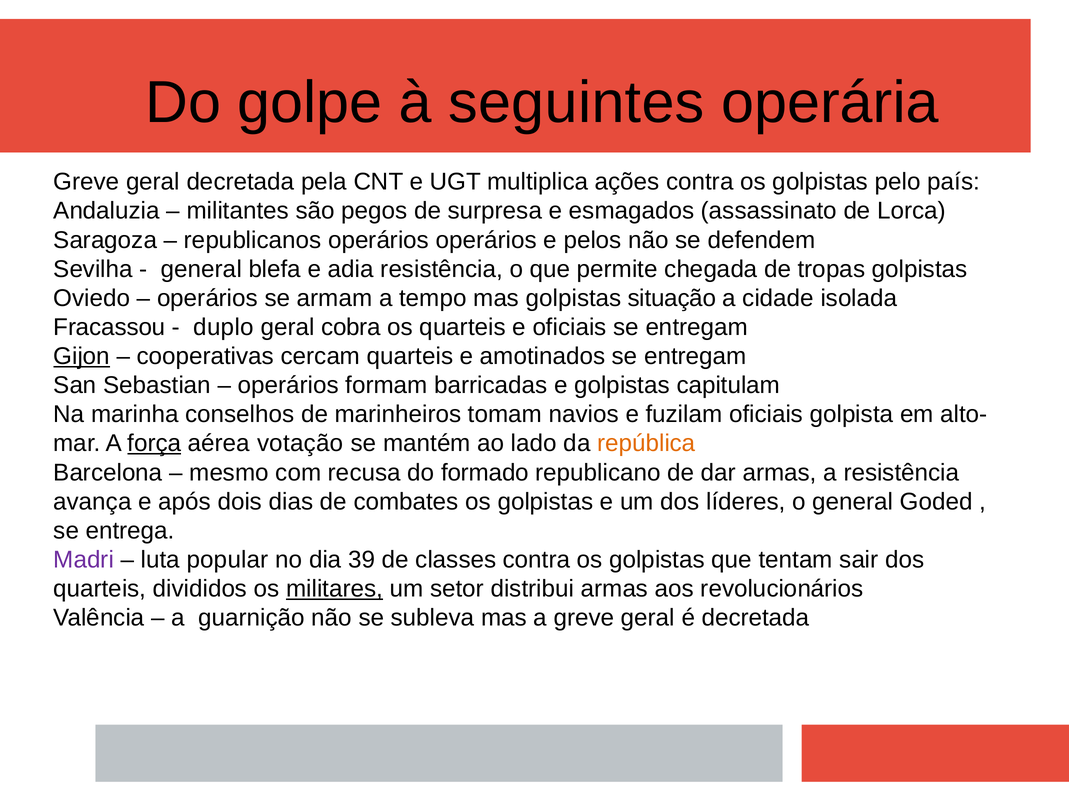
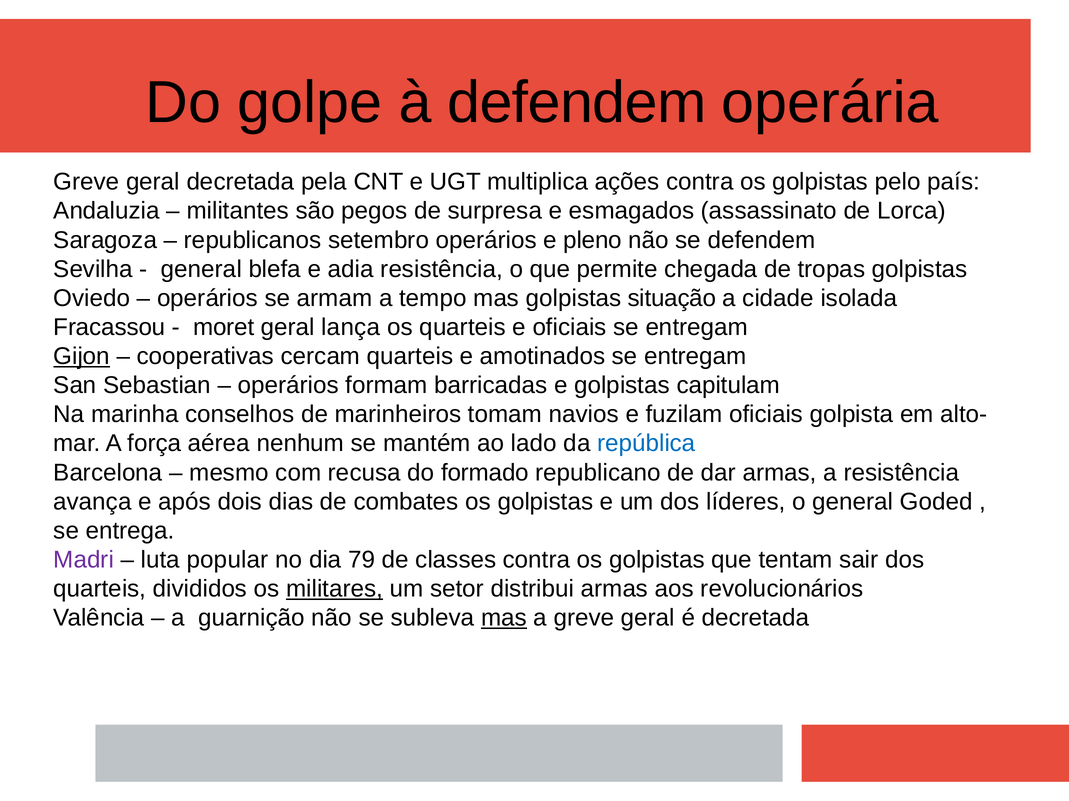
à seguintes: seguintes -> defendem (577, 103)
republicanos operários: operários -> setembro (379, 240)
pelos: pelos -> pleno (593, 240)
duplo: duplo -> moret (224, 327)
cobra: cobra -> lança (351, 327)
força underline: present -> none (154, 444)
votação: votação -> nenhum (300, 444)
república colour: orange -> blue (646, 444)
39: 39 -> 79 (362, 560)
mas underline: none -> present (504, 618)
